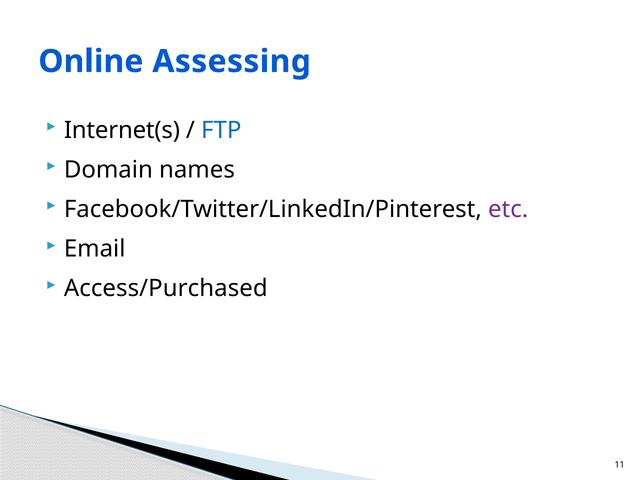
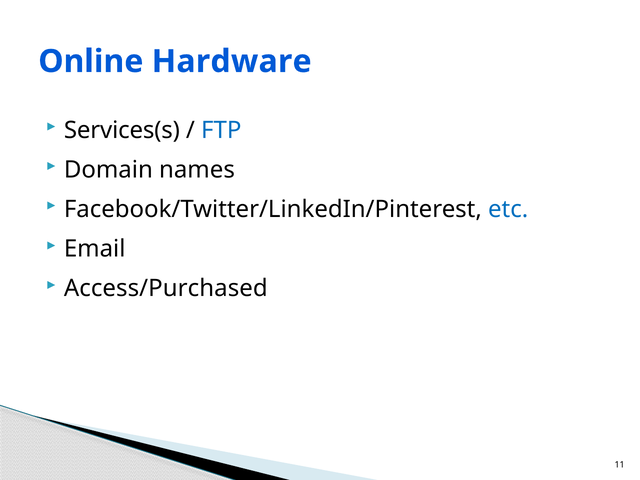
Assessing: Assessing -> Hardware (232, 61)
Internet(s: Internet(s -> Services(s (122, 130)
etc colour: purple -> blue (508, 209)
